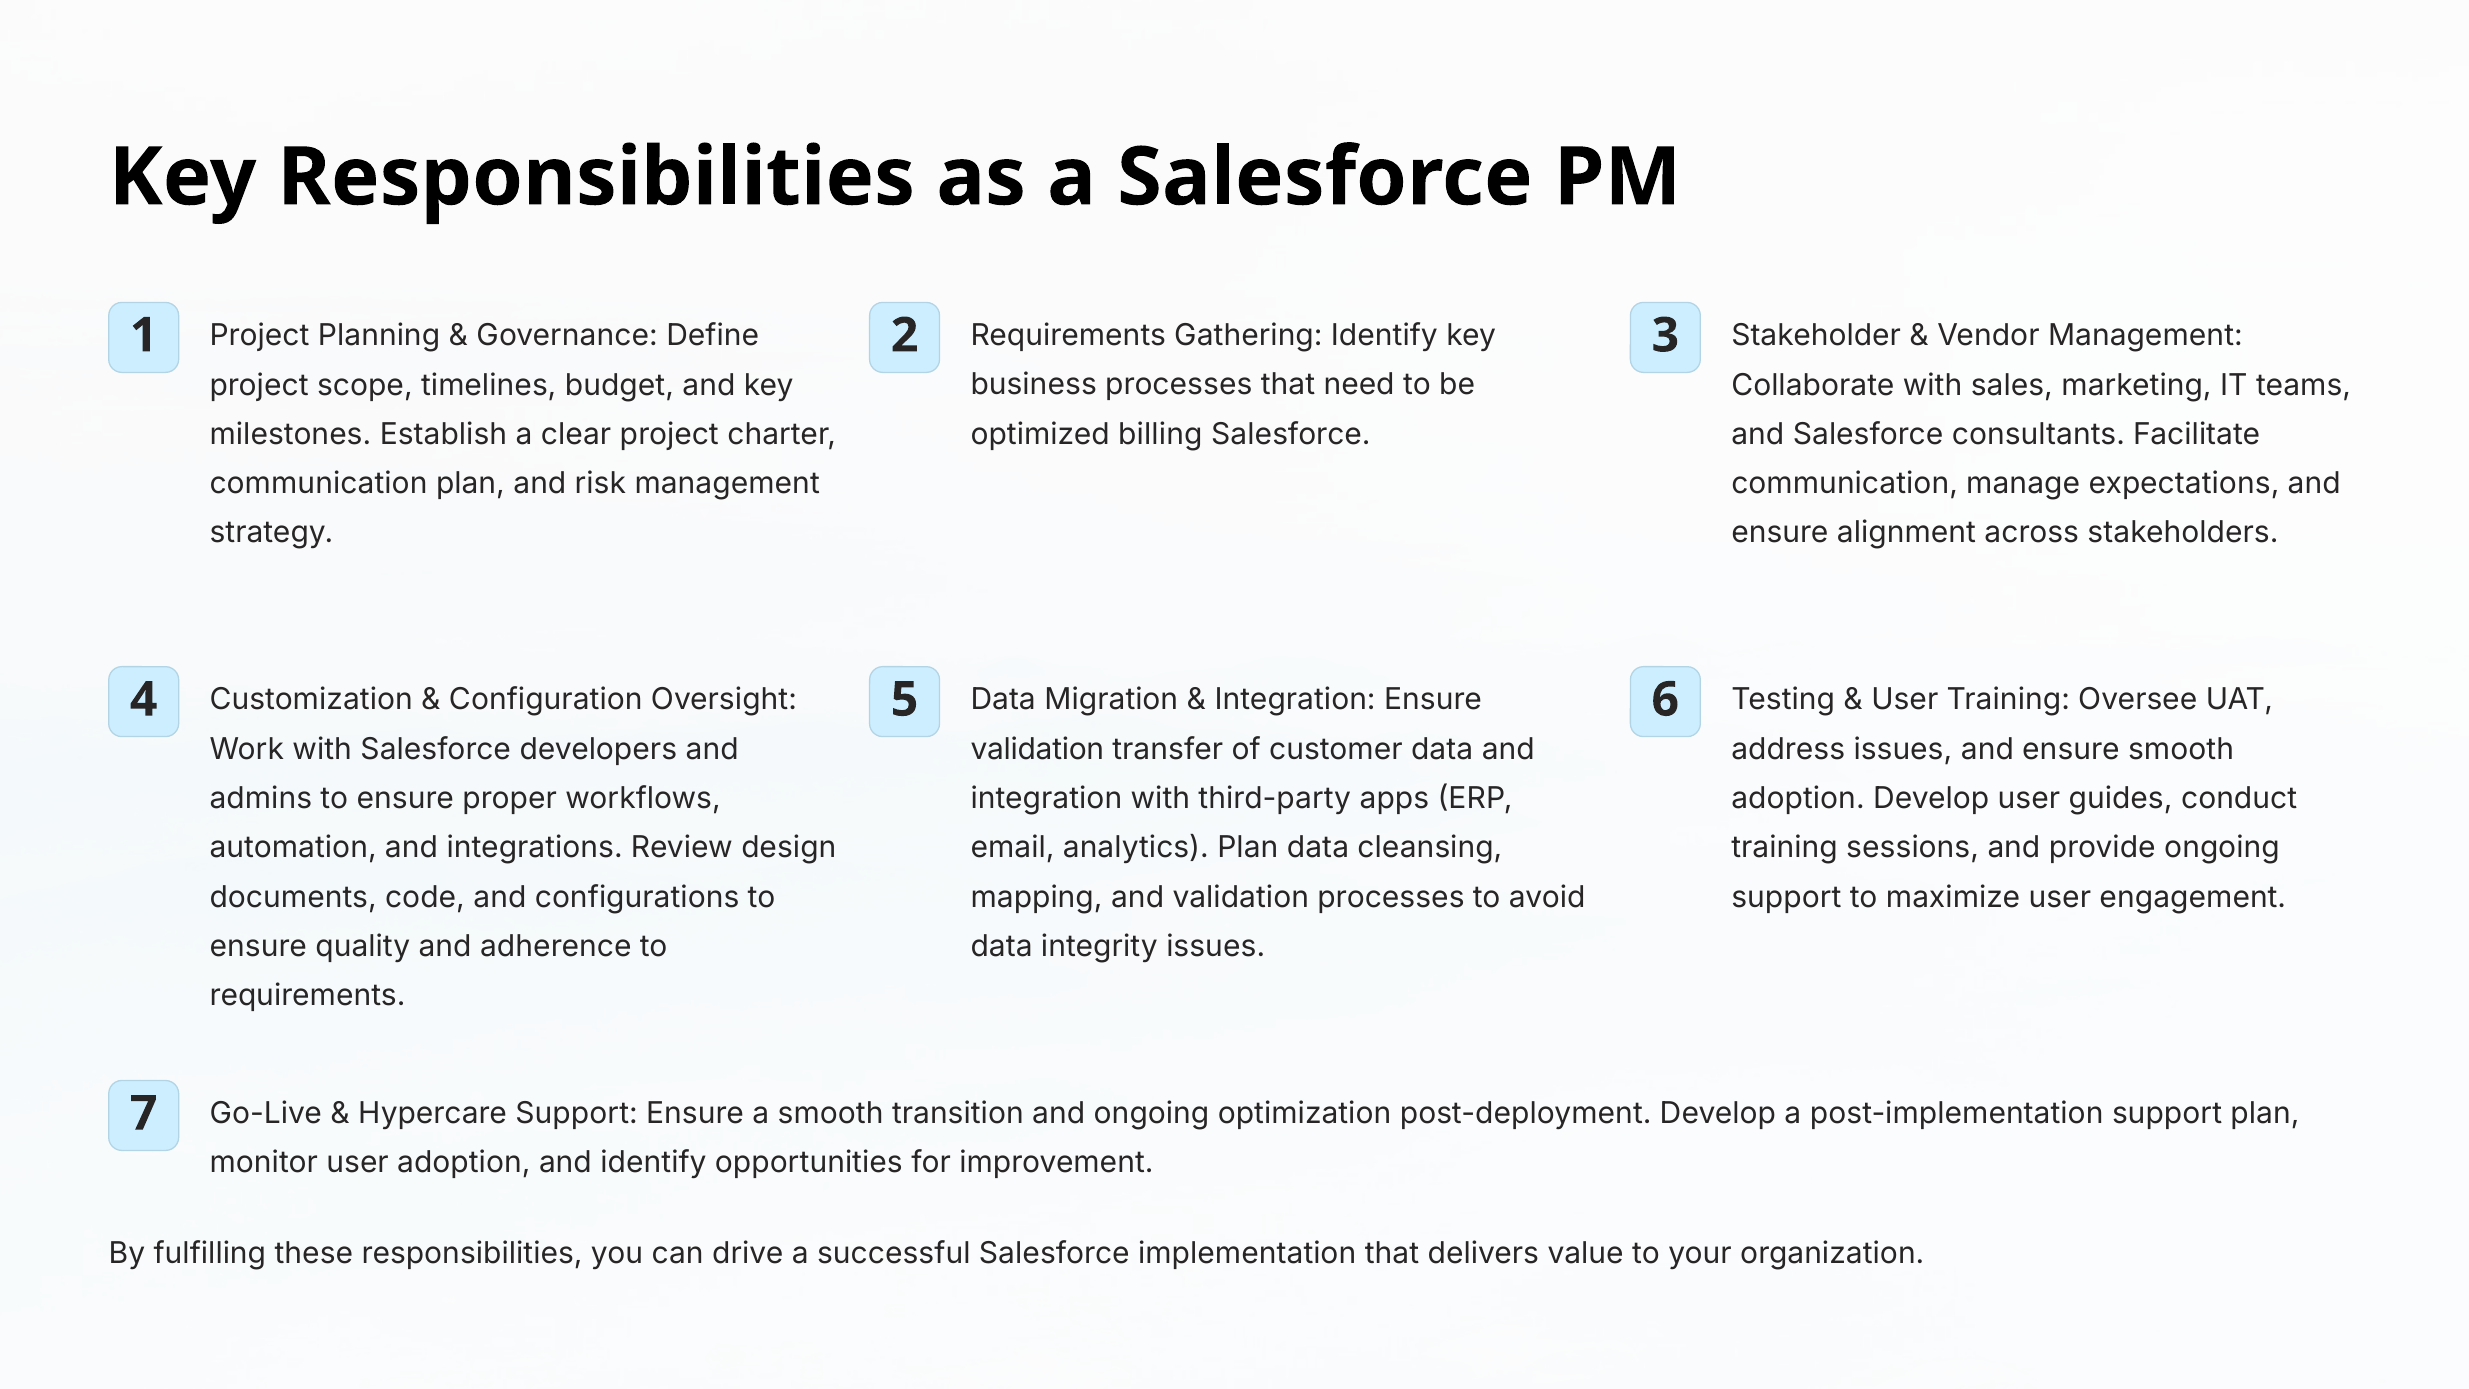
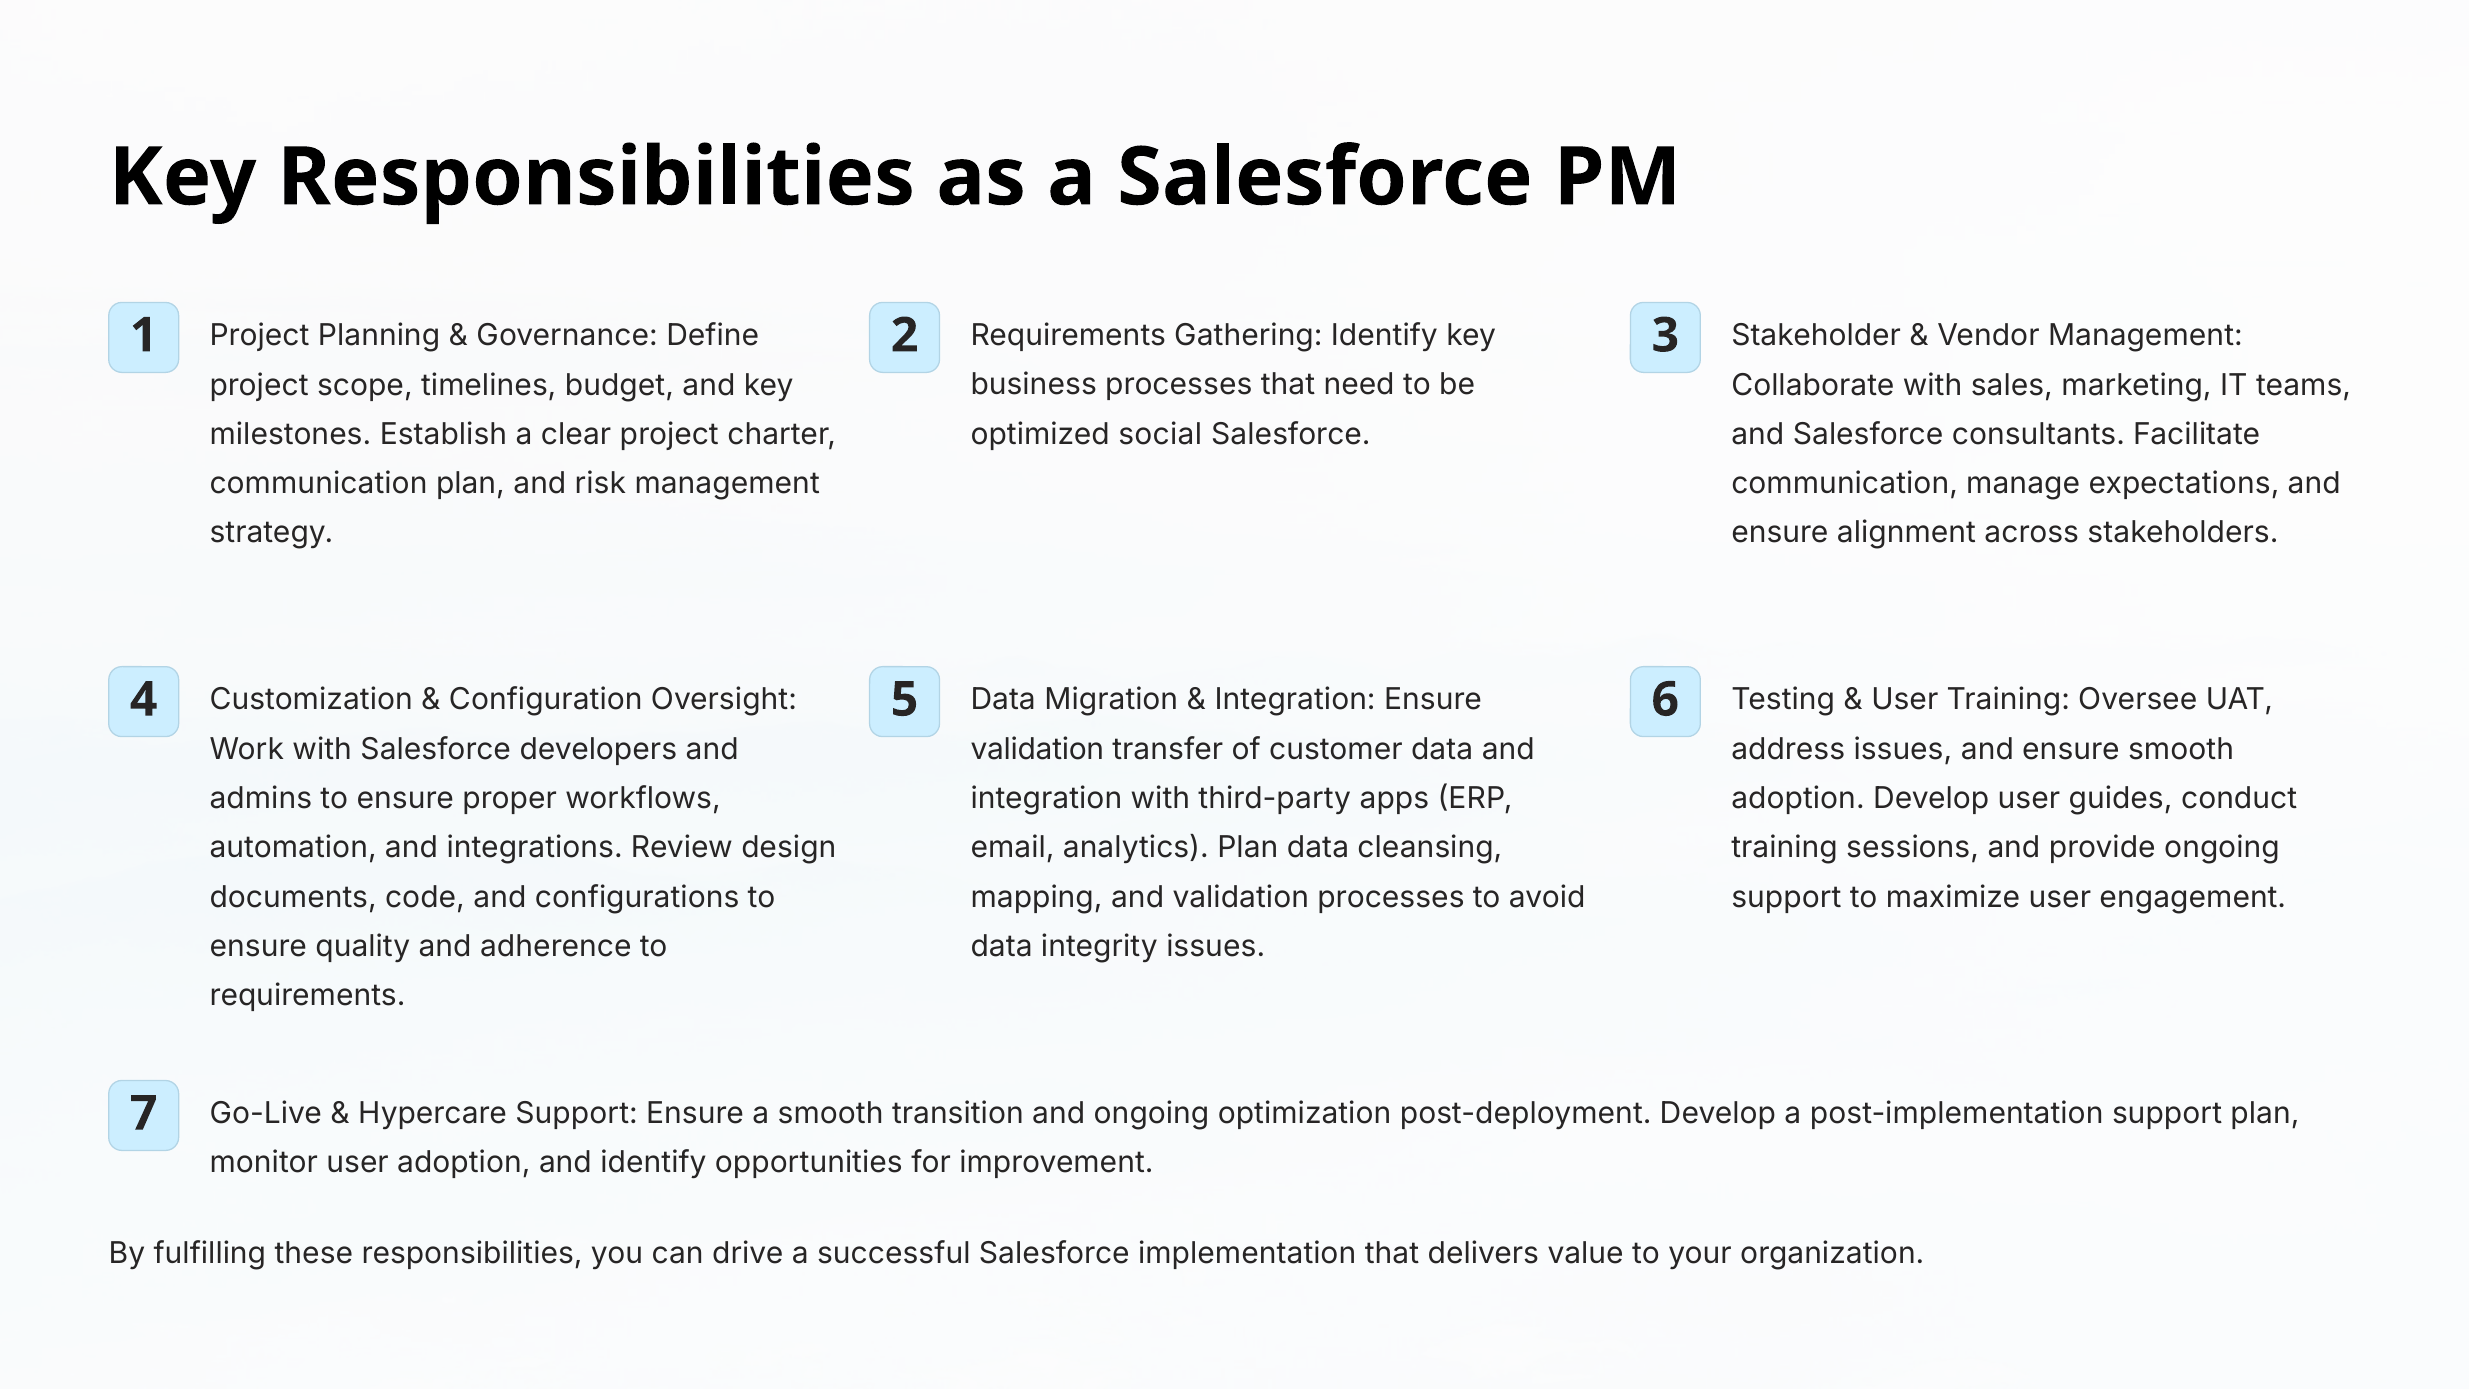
billing: billing -> social (1160, 434)
